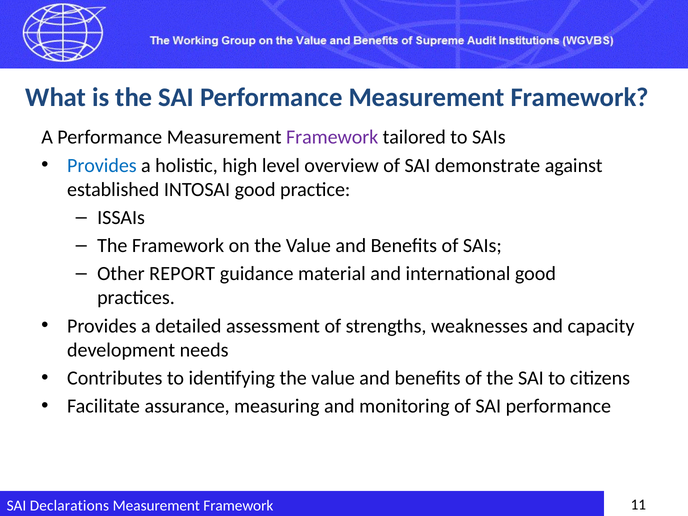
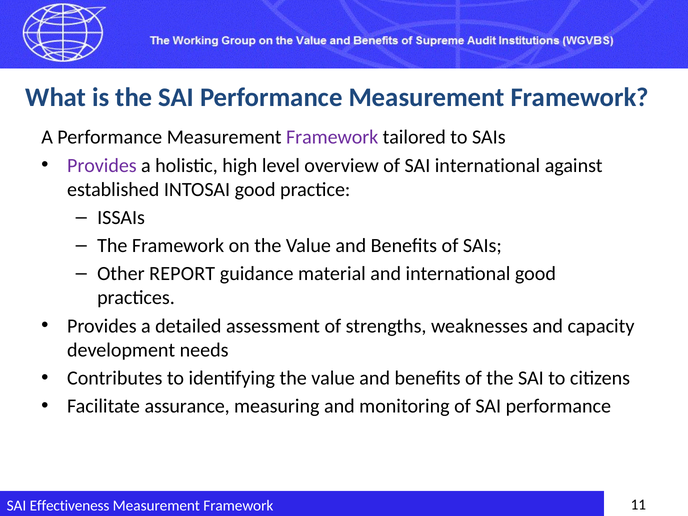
Provides colour: blue -> purple (102, 165)
SAI demonstrate: demonstrate -> international (487, 165)
Declarations: Declarations -> Effectiveness (70, 506)
